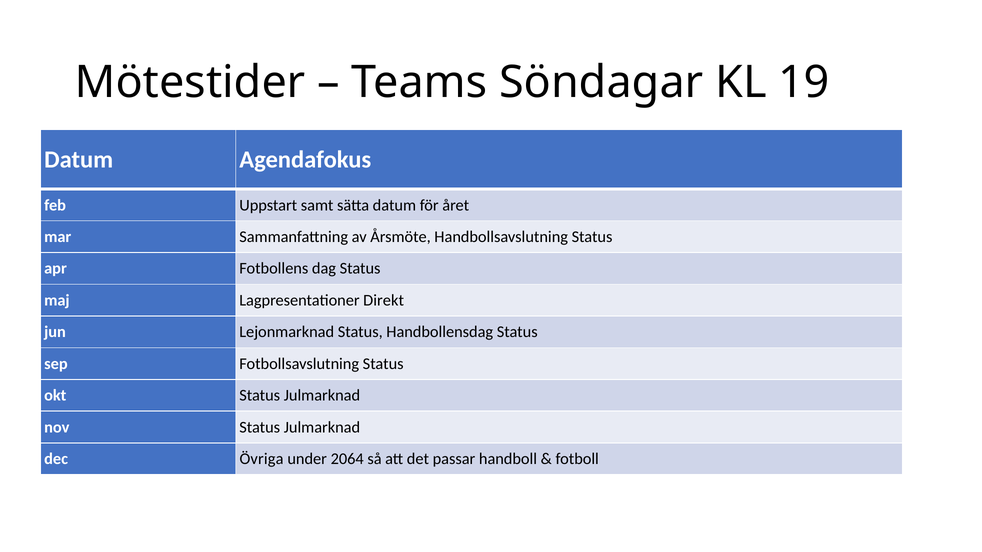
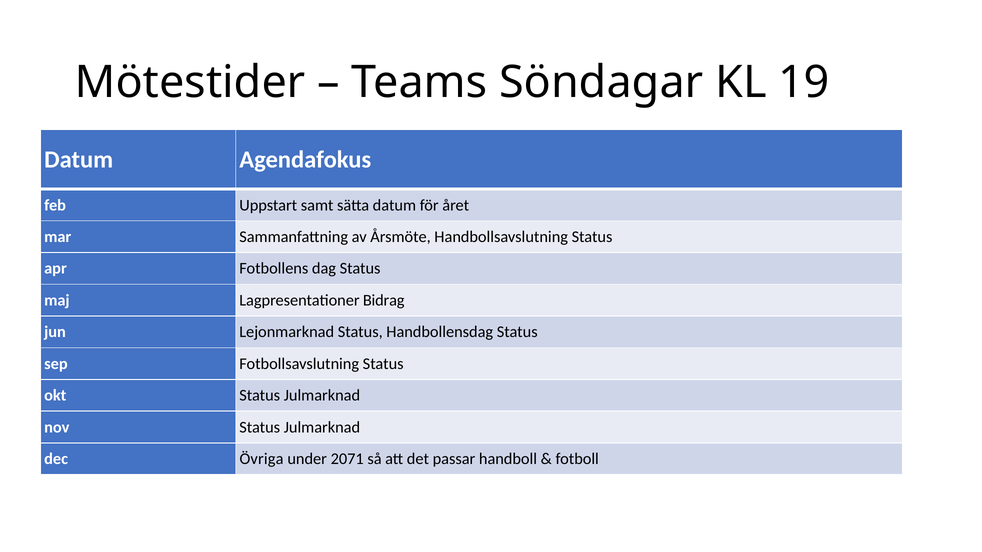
Direkt: Direkt -> Bidrag (384, 301)
2064: 2064 -> 2071 (347, 459)
